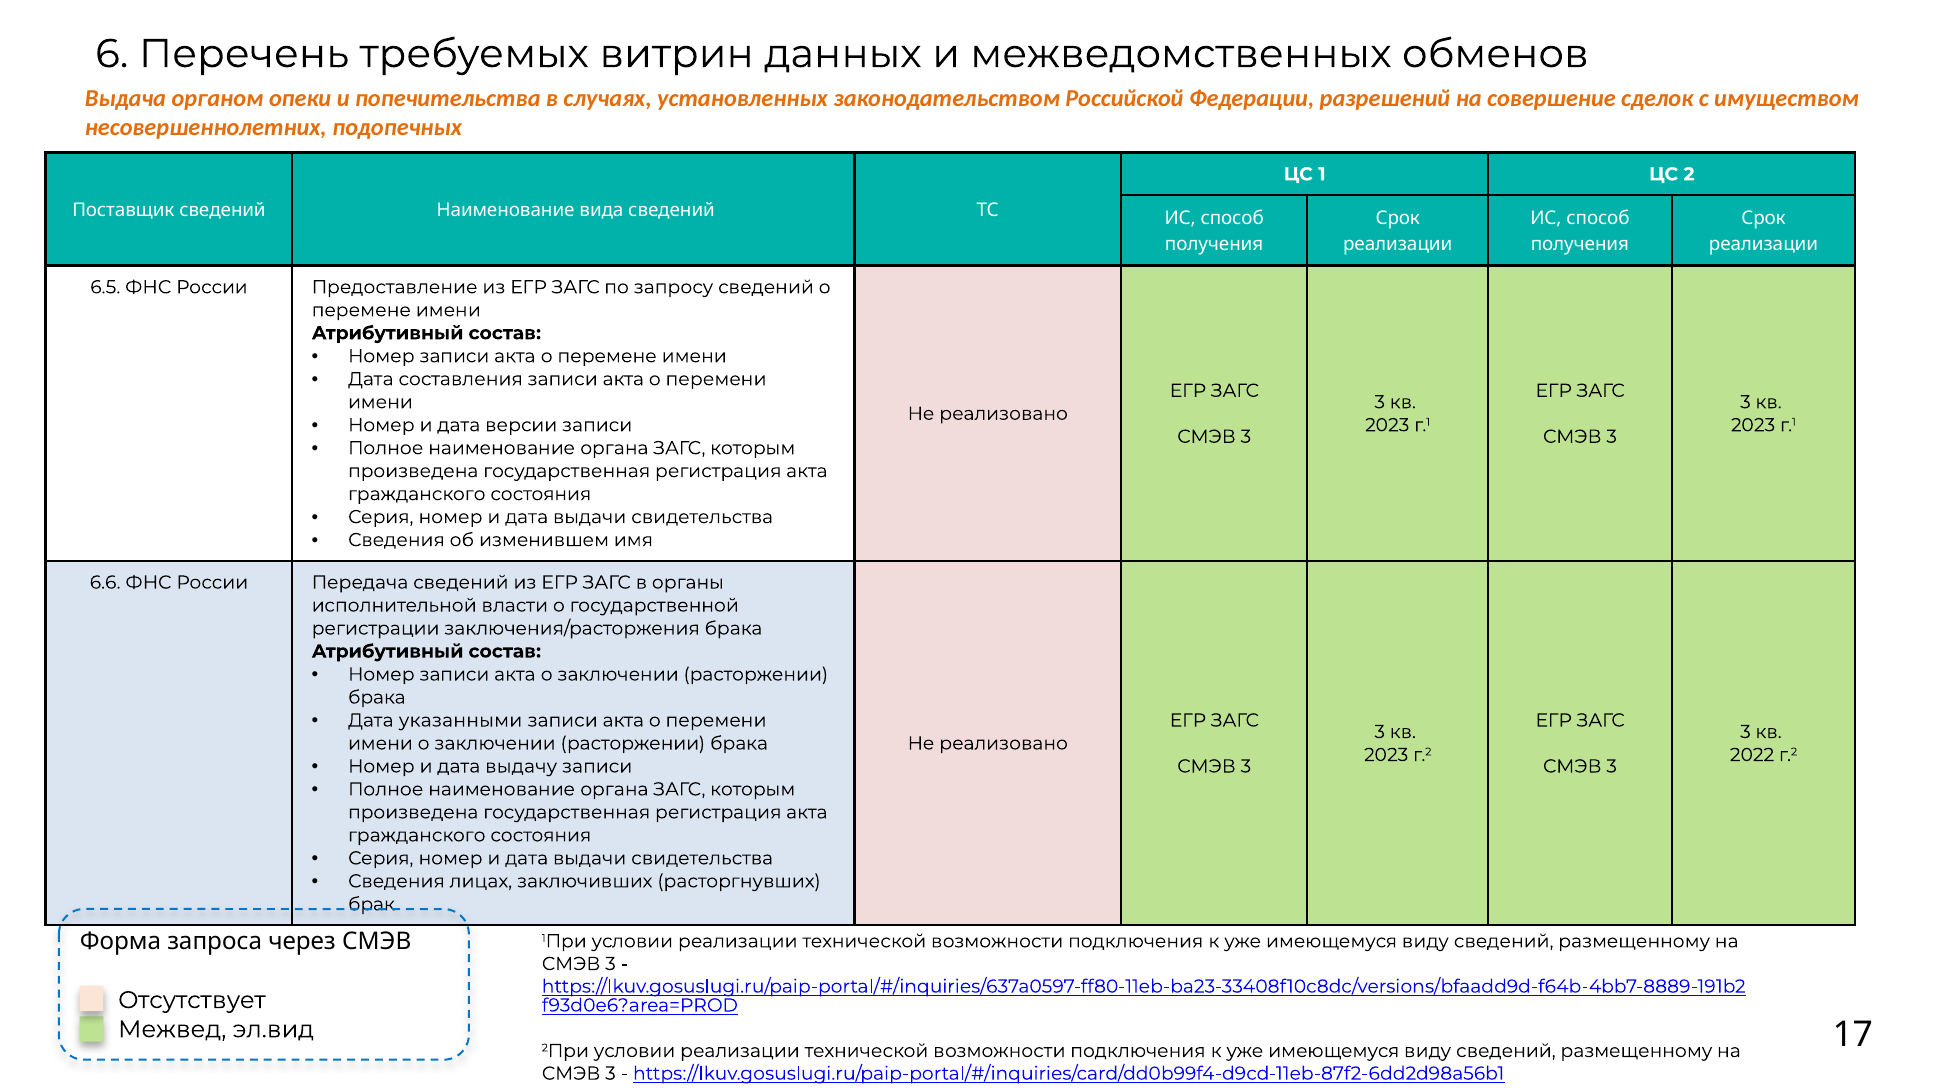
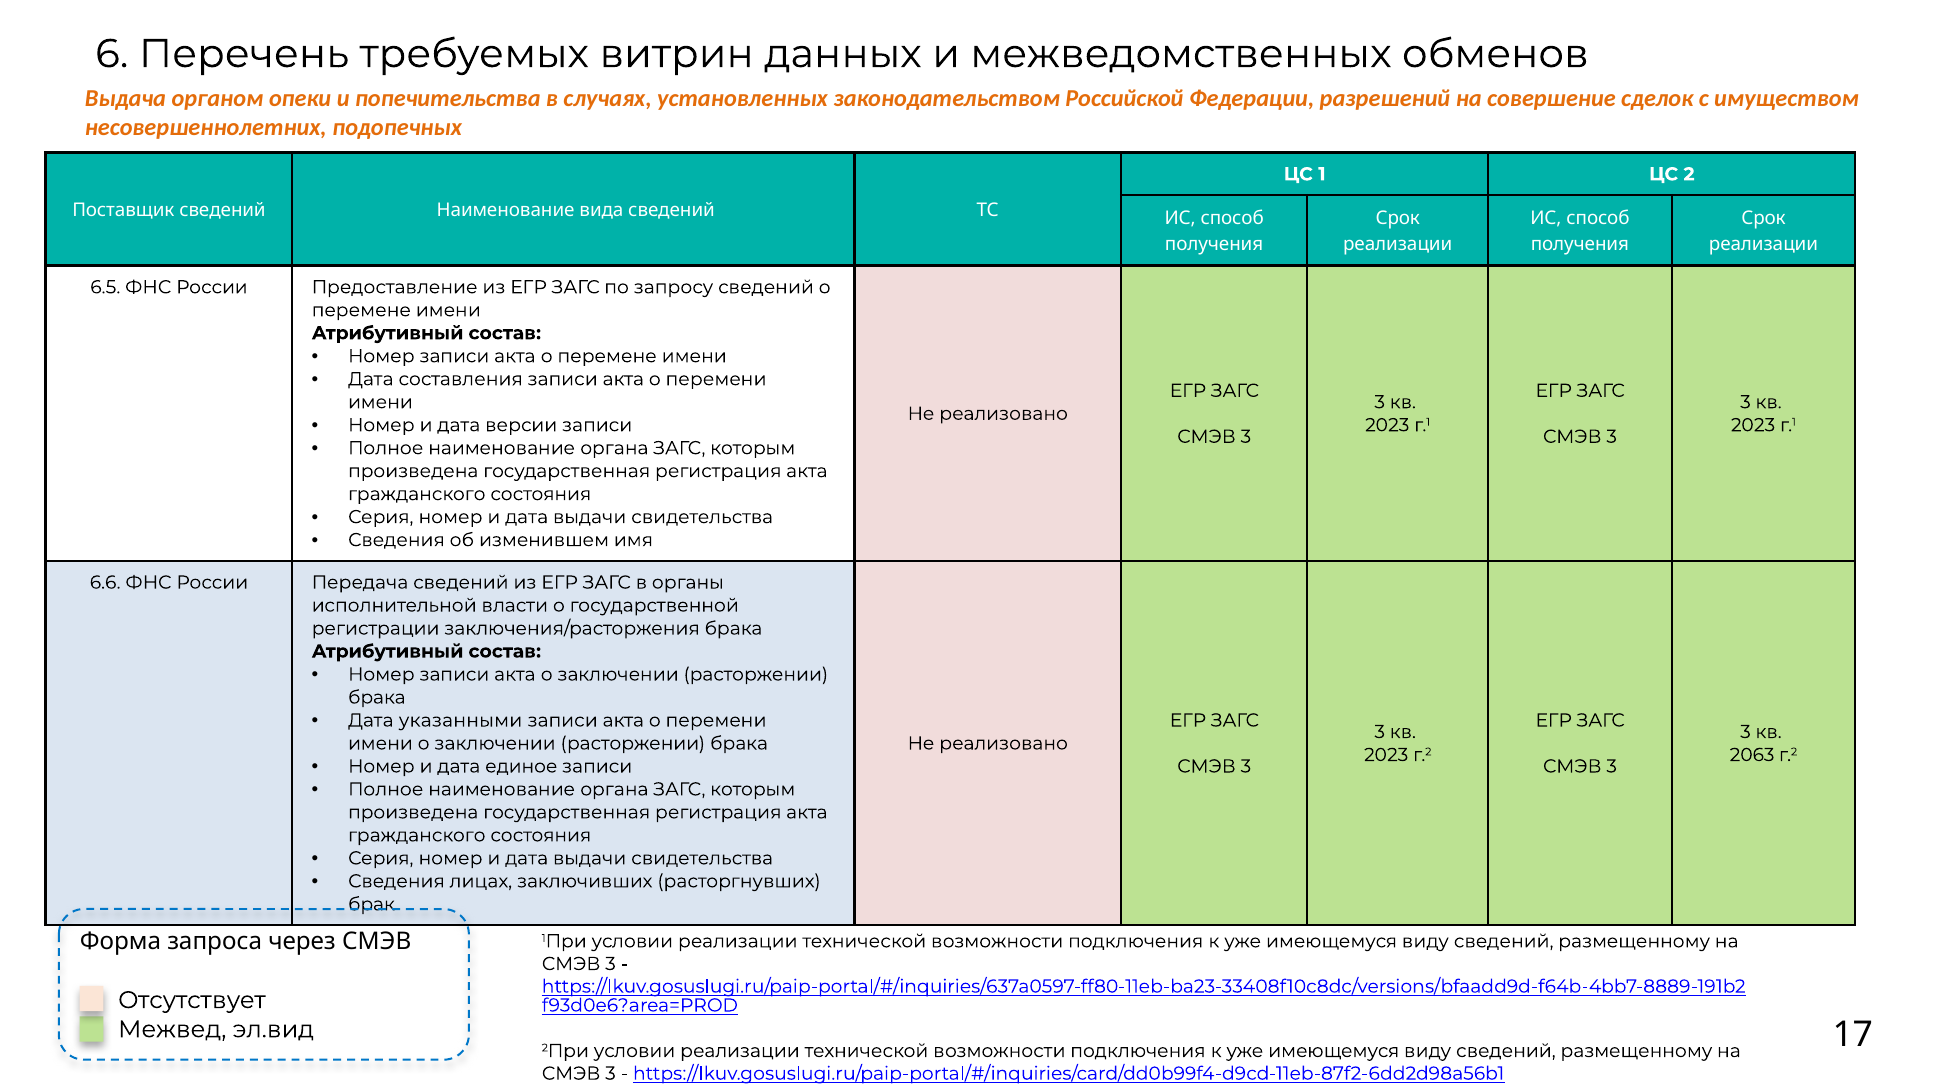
2022: 2022 -> 2063 (1752, 755)
выдачу: выдачу -> единое (521, 766)
